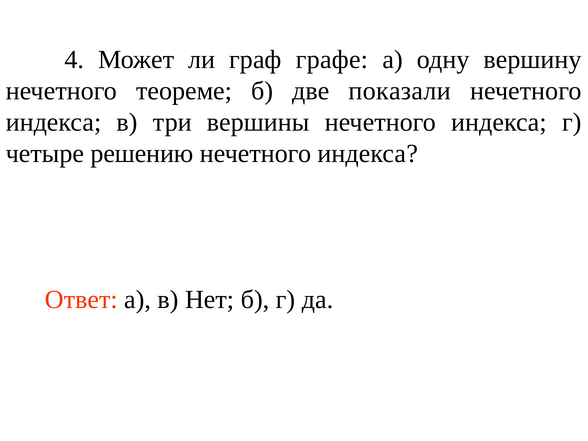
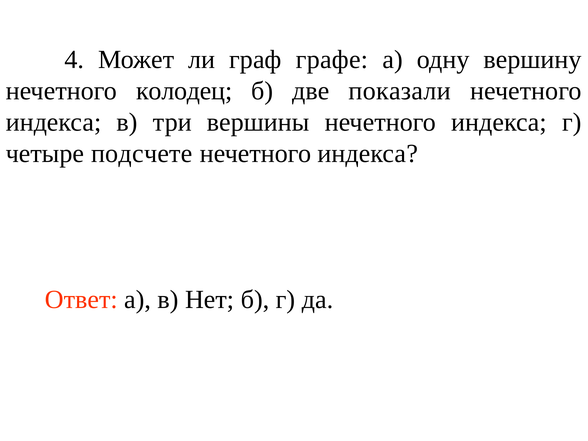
теореме: теореме -> колодец (184, 91)
решению: решению -> подсчете (142, 154)
